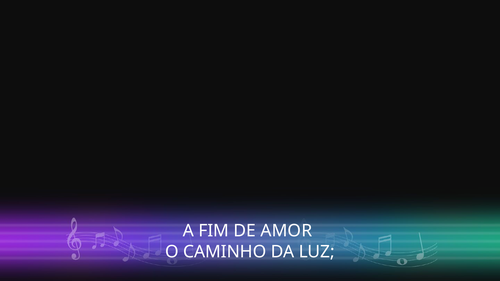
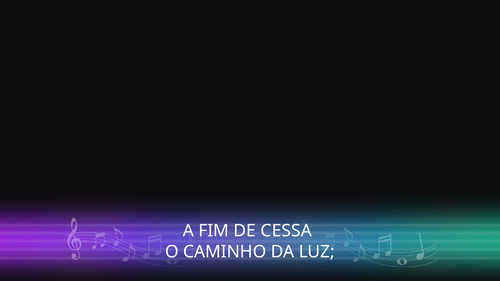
AMOR: AMOR -> CESSA (286, 231)
